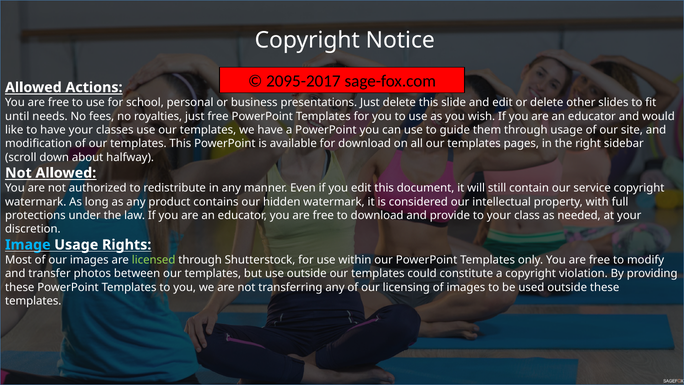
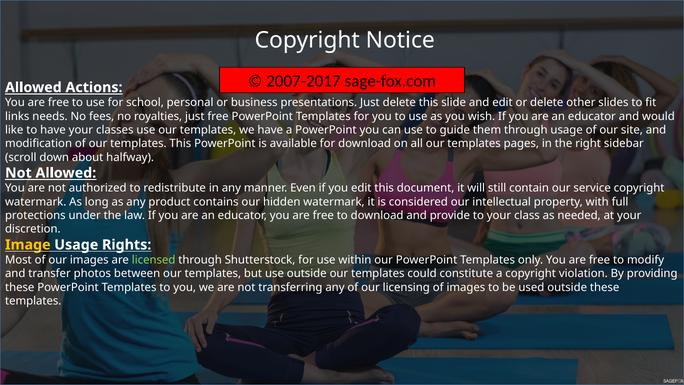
2095-2017: 2095-2017 -> 2007-2017 (303, 81)
until: until -> links (17, 116)
Image colour: light blue -> yellow (28, 245)
